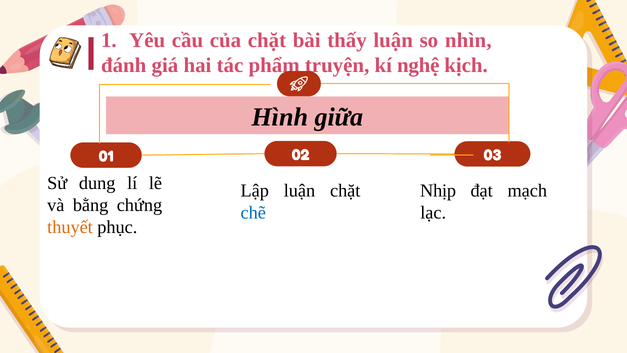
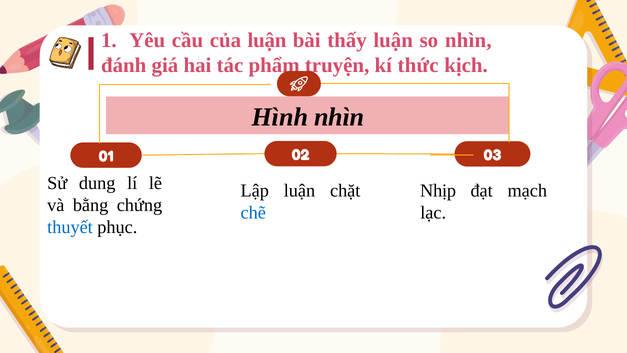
của chặt: chặt -> luận (267, 40)
nghệ: nghệ -> thức (418, 65)
Hình giữa: giữa -> nhìn (339, 117)
thuyết colour: orange -> blue (70, 227)
